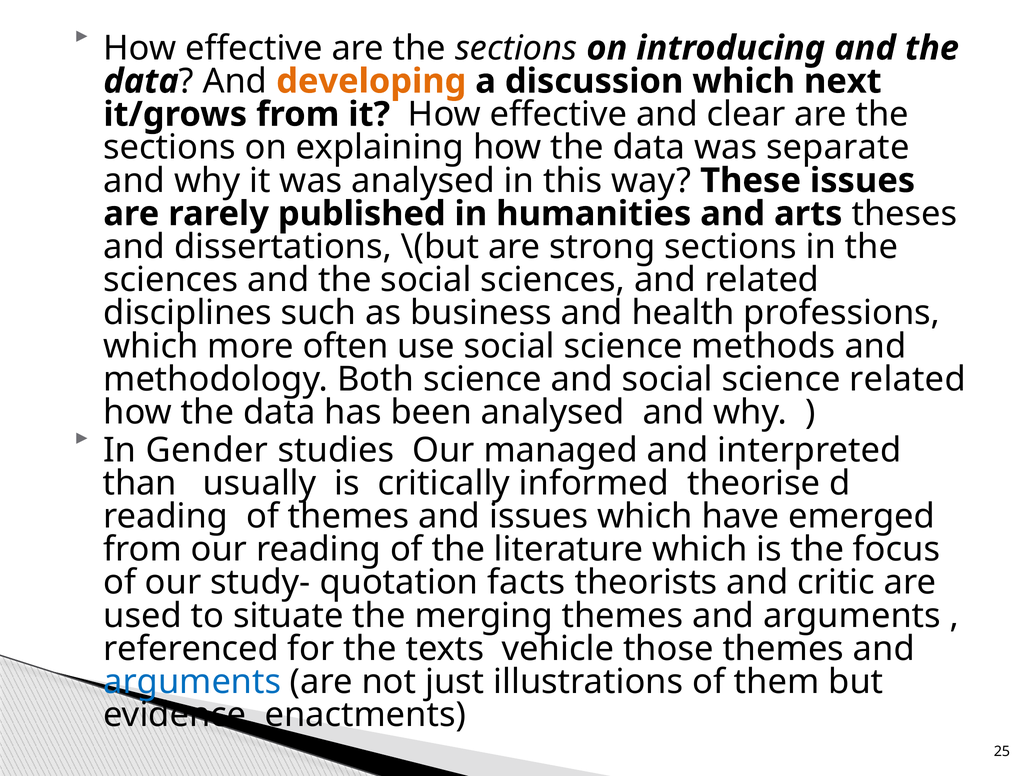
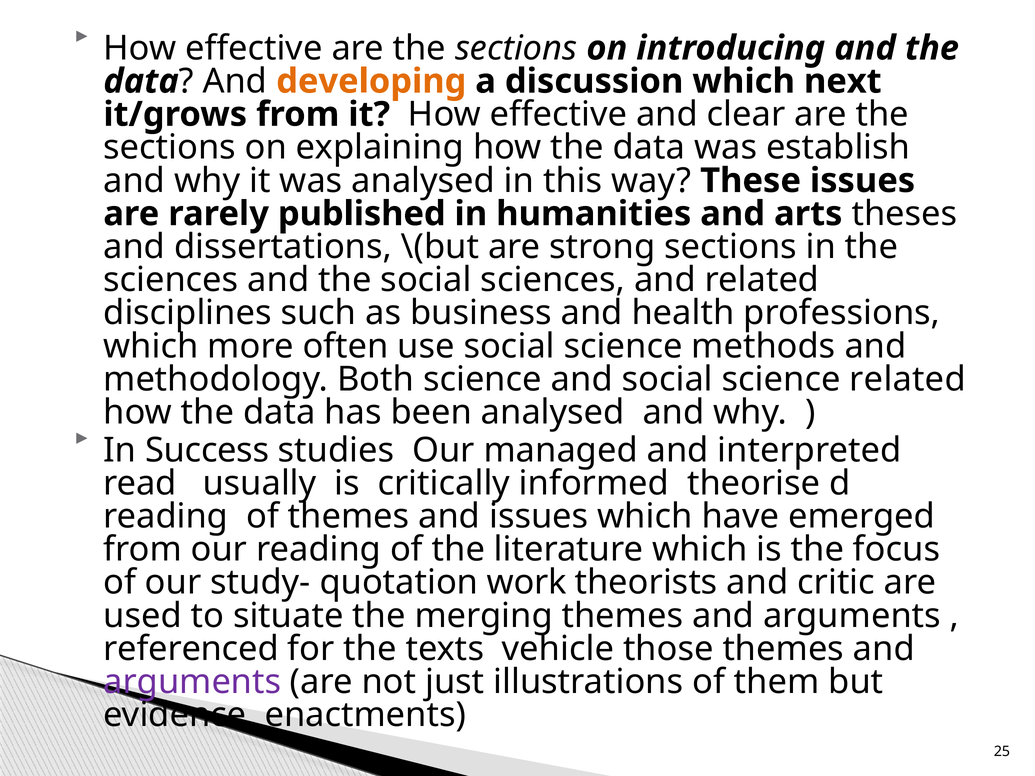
separate: separate -> establish (838, 148)
Gender: Gender -> Success (207, 450)
than: than -> read (140, 483)
facts: facts -> work (527, 583)
arguments colour: blue -> purple (192, 682)
